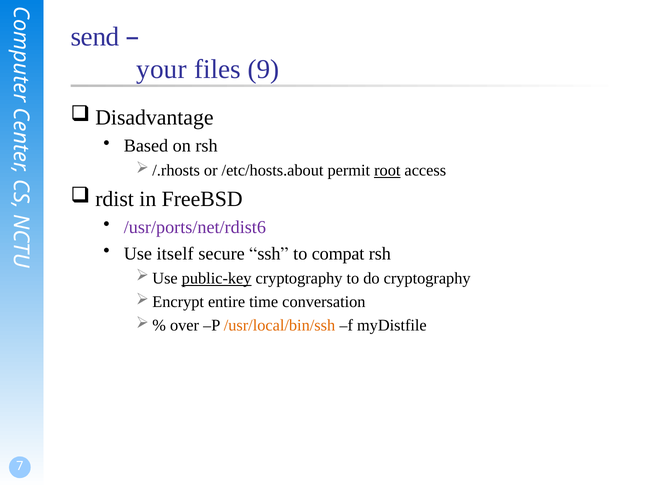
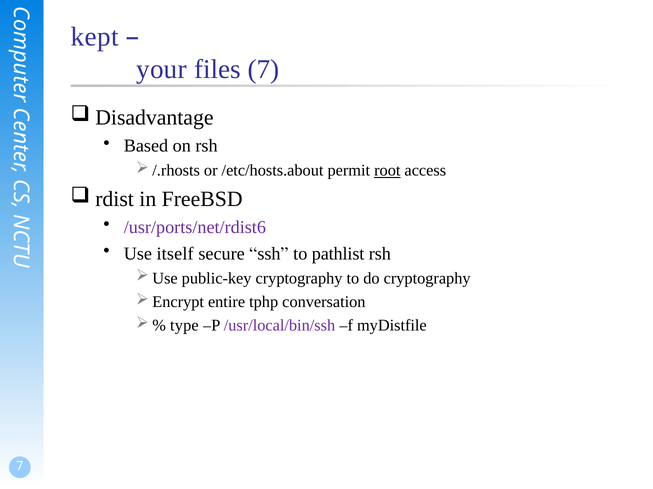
send: send -> kept (95, 37)
files 9: 9 -> 7 (264, 69)
compat: compat -> pathlist (338, 254)
public-key underline: present -> none (217, 279)
time: time -> tphp (264, 302)
over: over -> type (184, 326)
/usr/local/bin/ssh colour: orange -> purple (279, 326)
